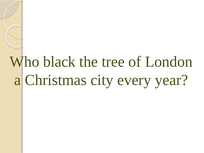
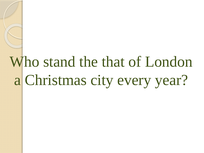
black: black -> stand (59, 62)
tree: tree -> that (113, 62)
